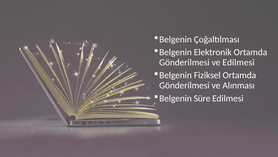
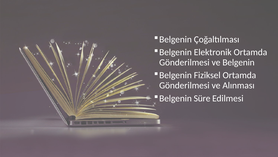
ve Edilmesi: Edilmesi -> Belgenin (239, 62)
